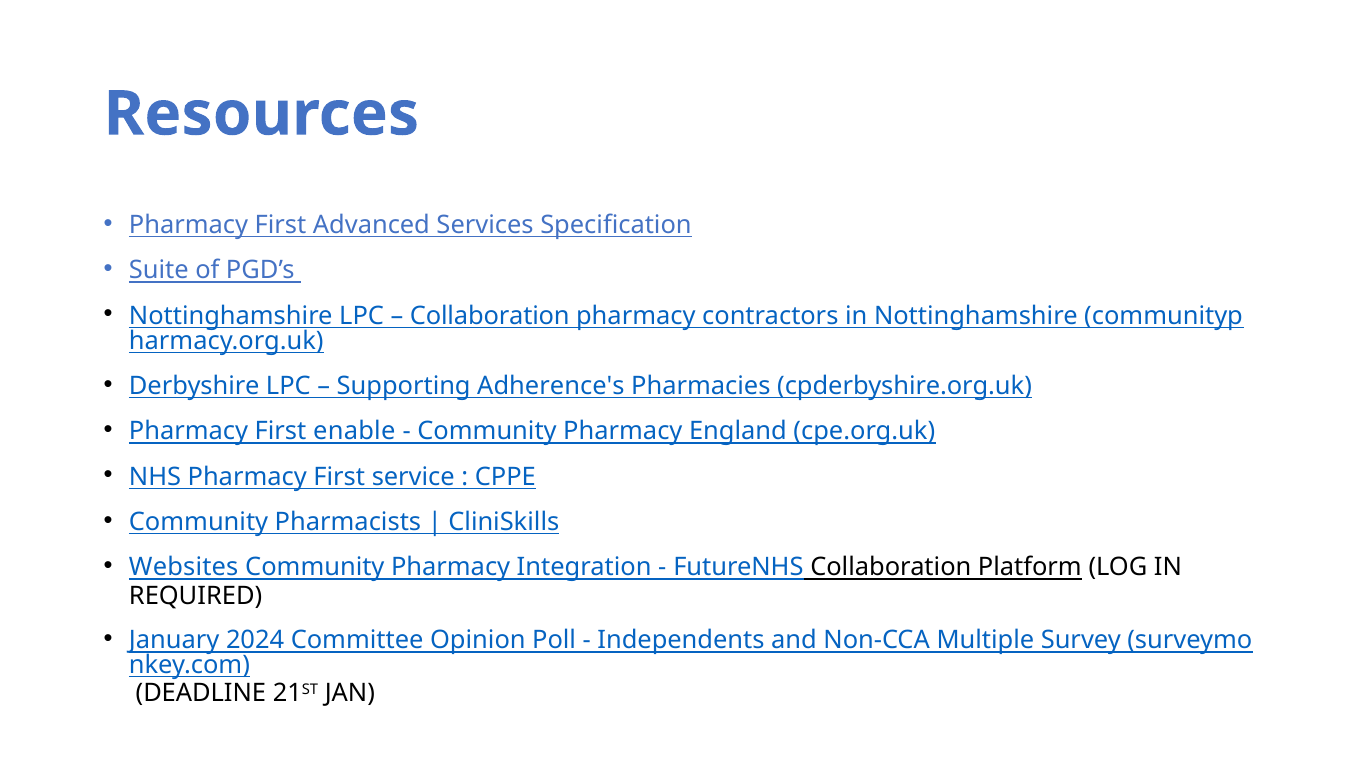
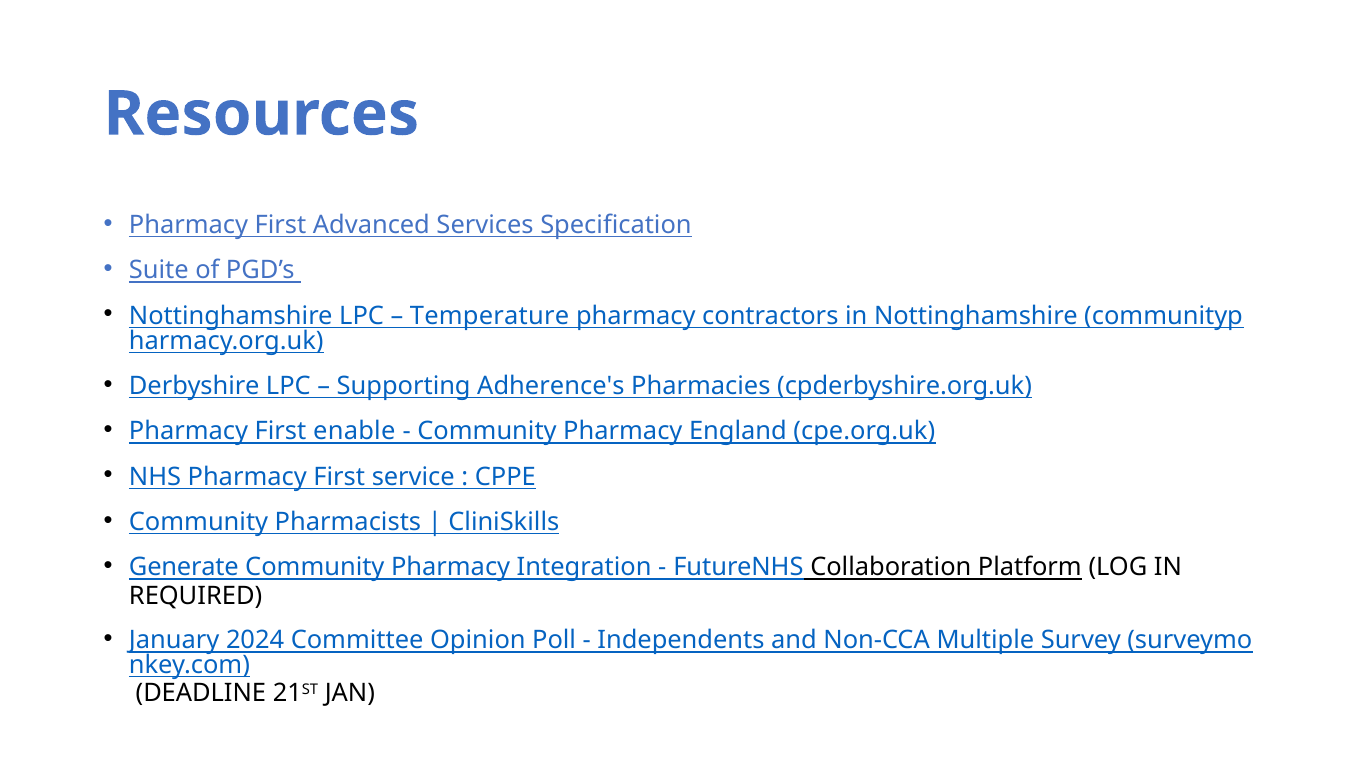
Collaboration: Collaboration -> Temperature (490, 316)
Websites: Websites -> Generate (184, 567)
